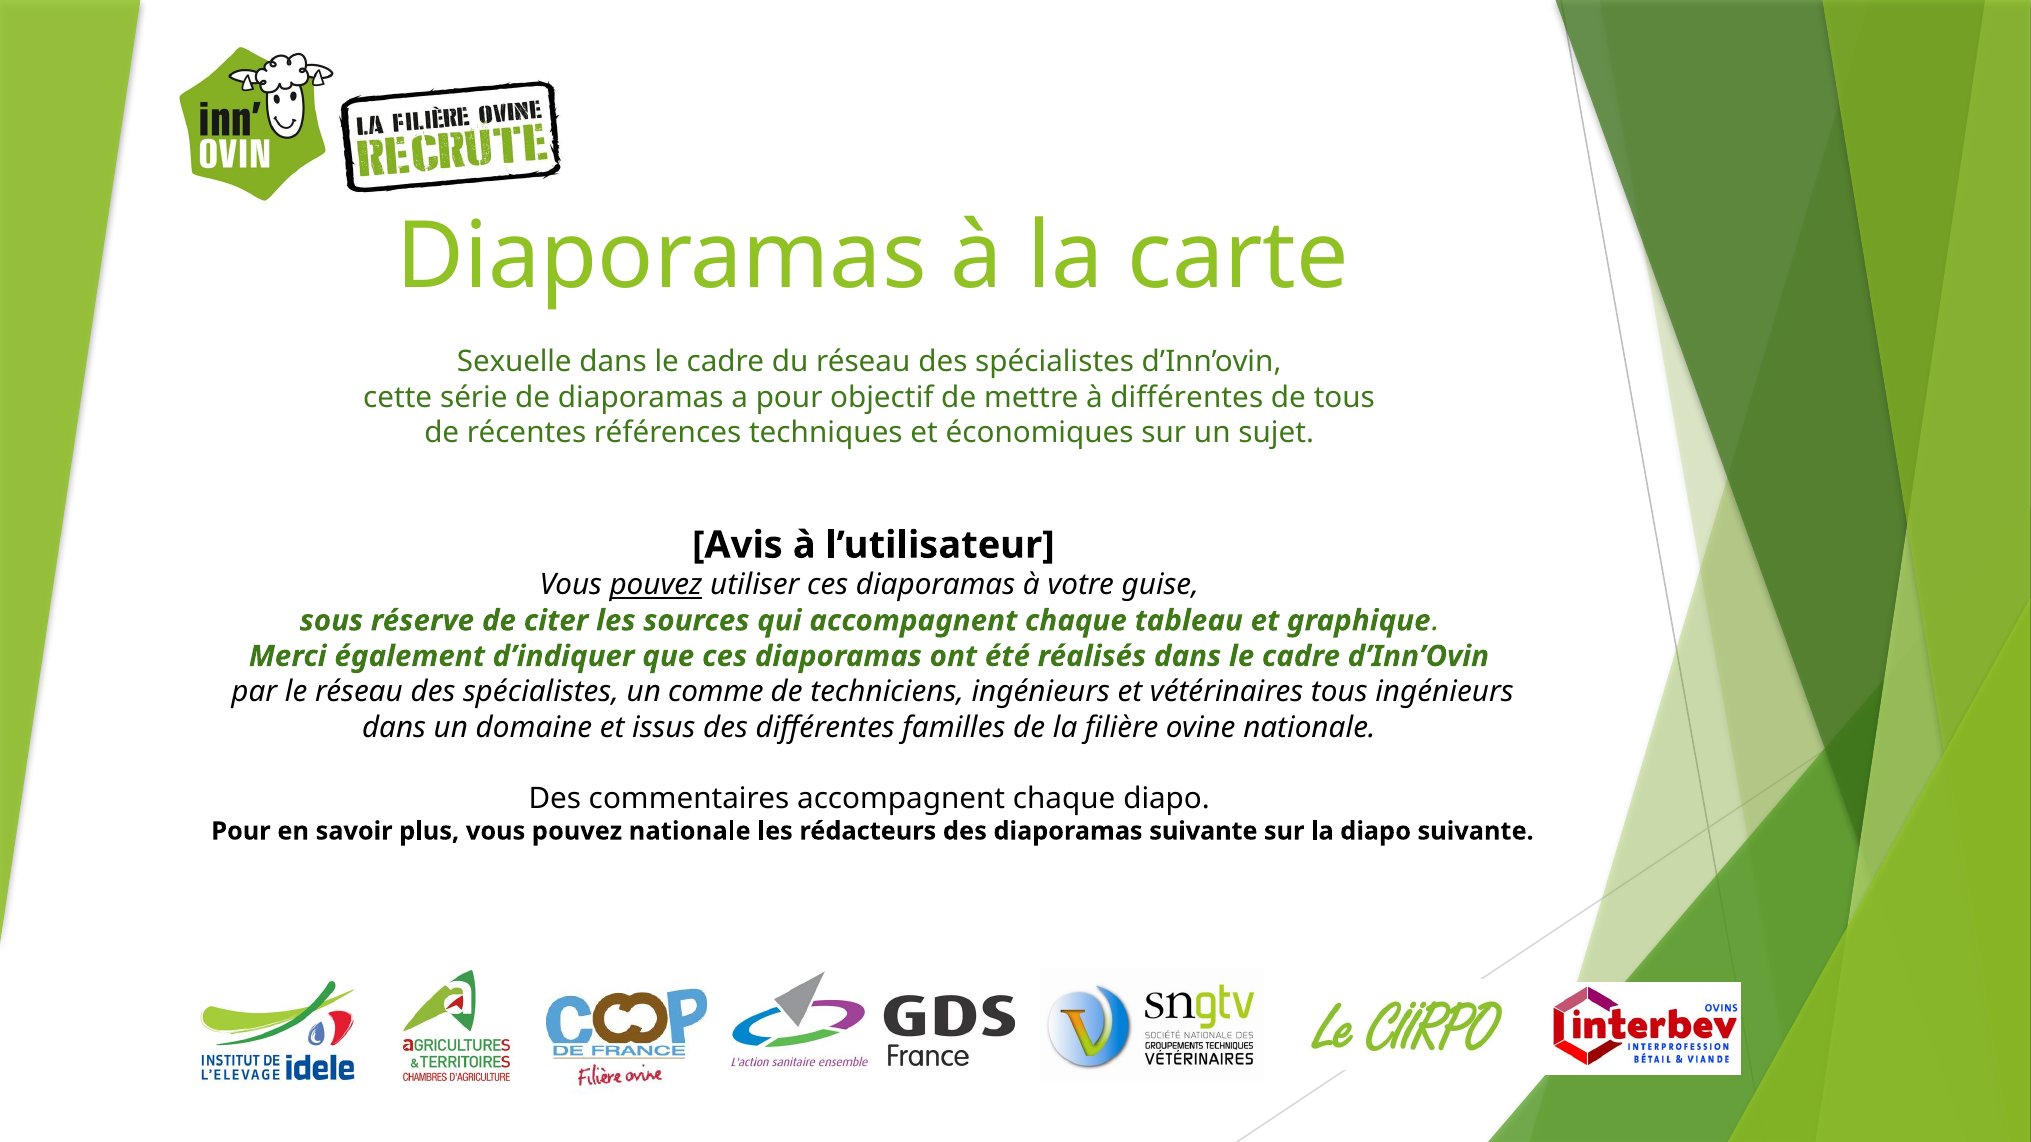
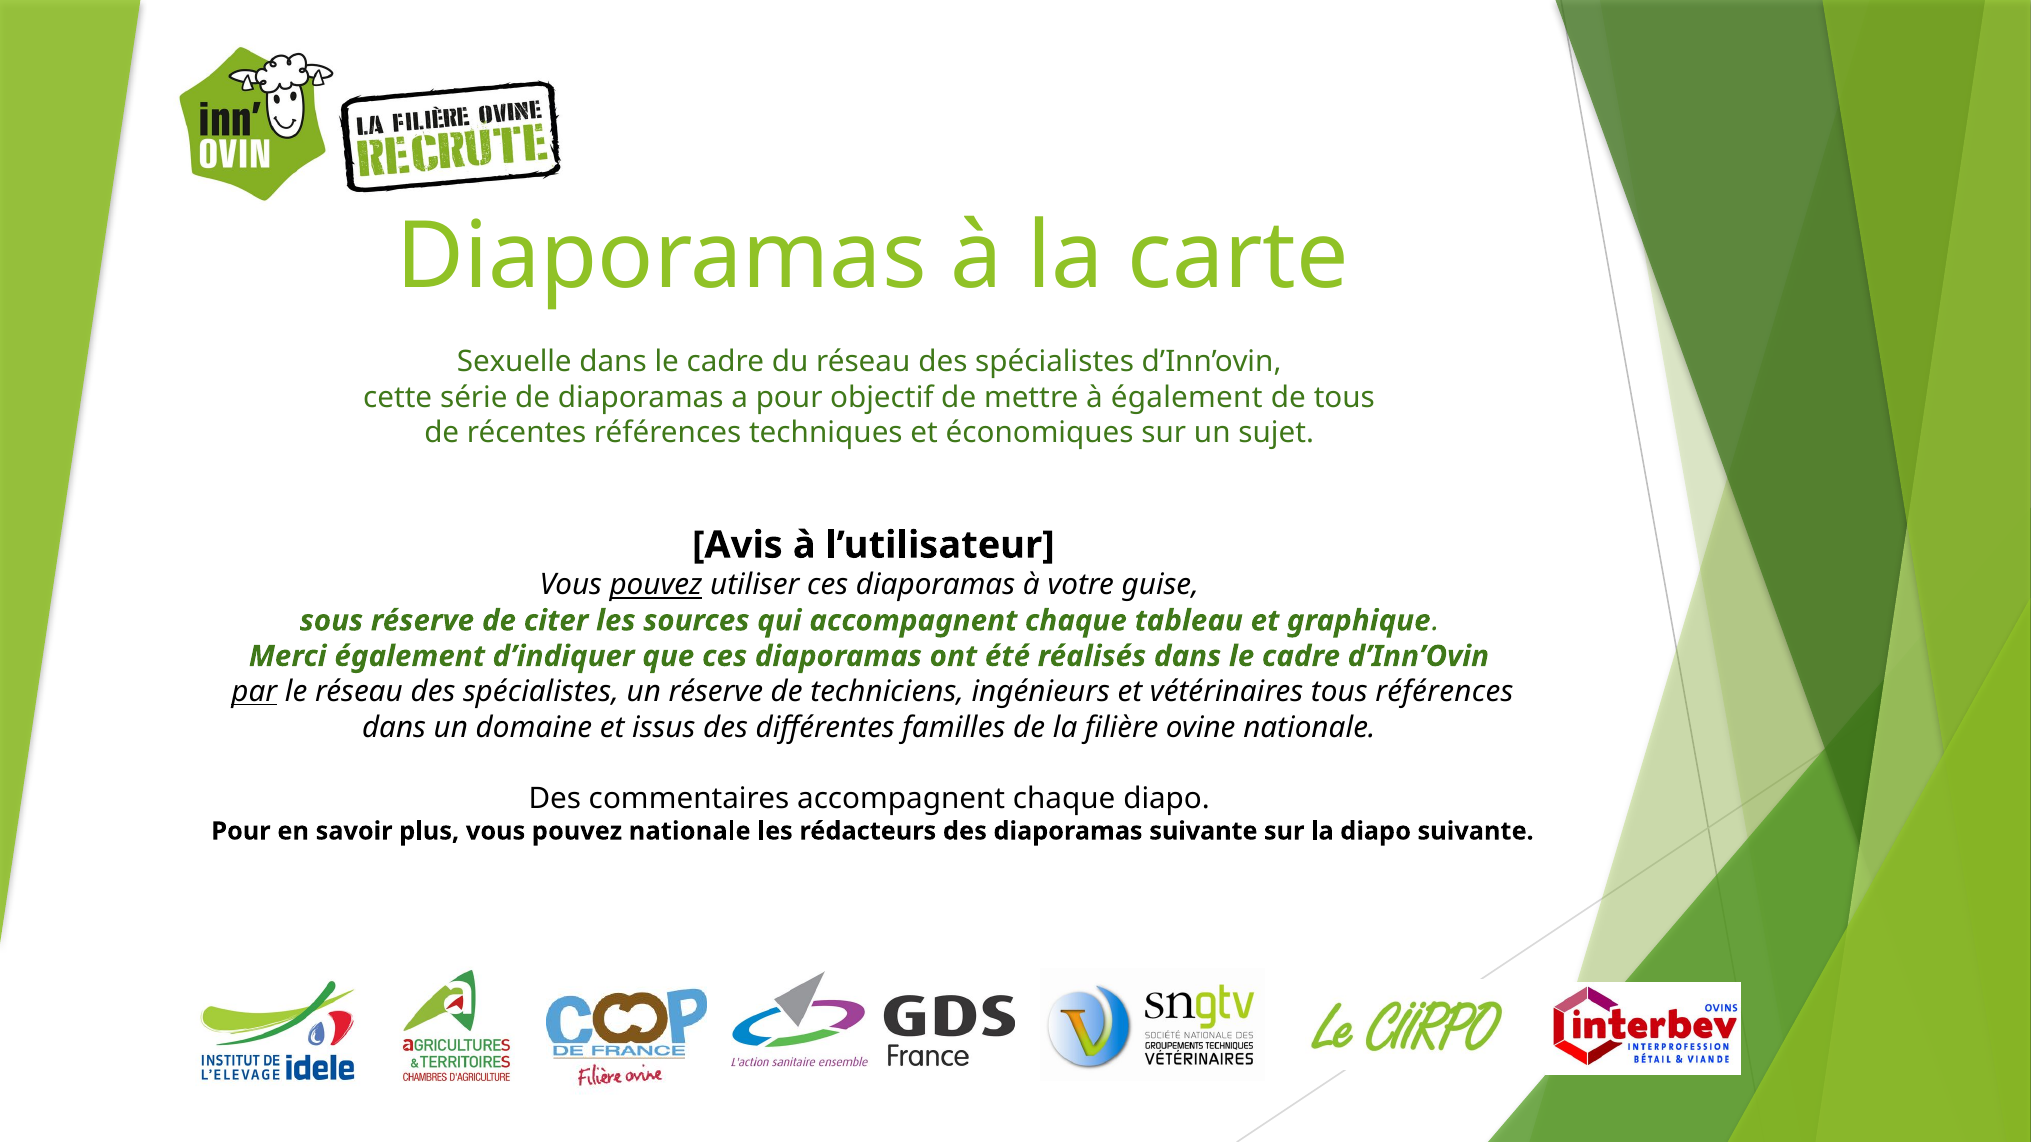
à différentes: différentes -> également (1187, 397)
par underline: none -> present (254, 692)
un comme: comme -> réserve (716, 692)
tous ingénieurs: ingénieurs -> références (1444, 692)
